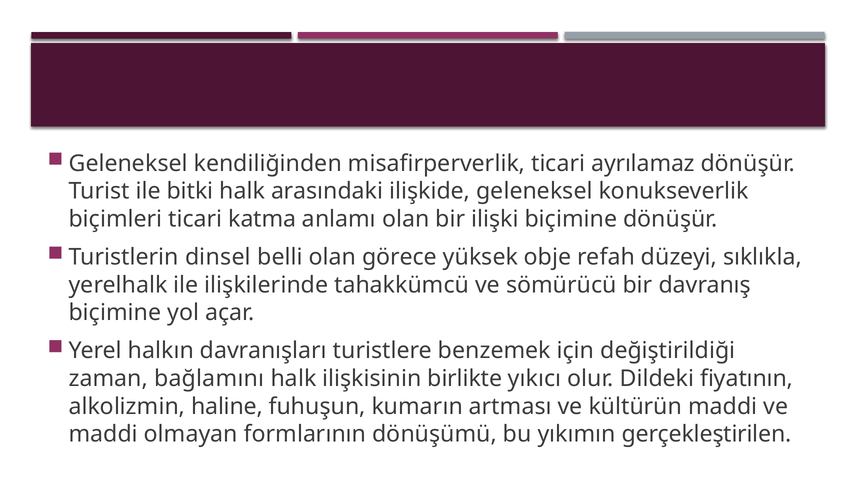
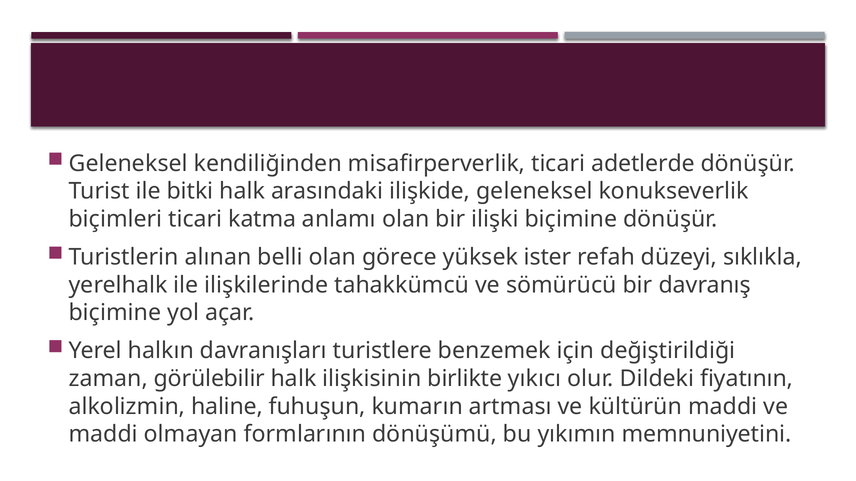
ayrılamaz: ayrılamaz -> adetlerde (643, 164)
dinsel: dinsel -> alınan (218, 257)
obje: obje -> ister (548, 257)
bağlamını: bağlamını -> görülebilir (209, 379)
gerçekleştirilen: gerçekleştirilen -> memnuniyetini (707, 435)
